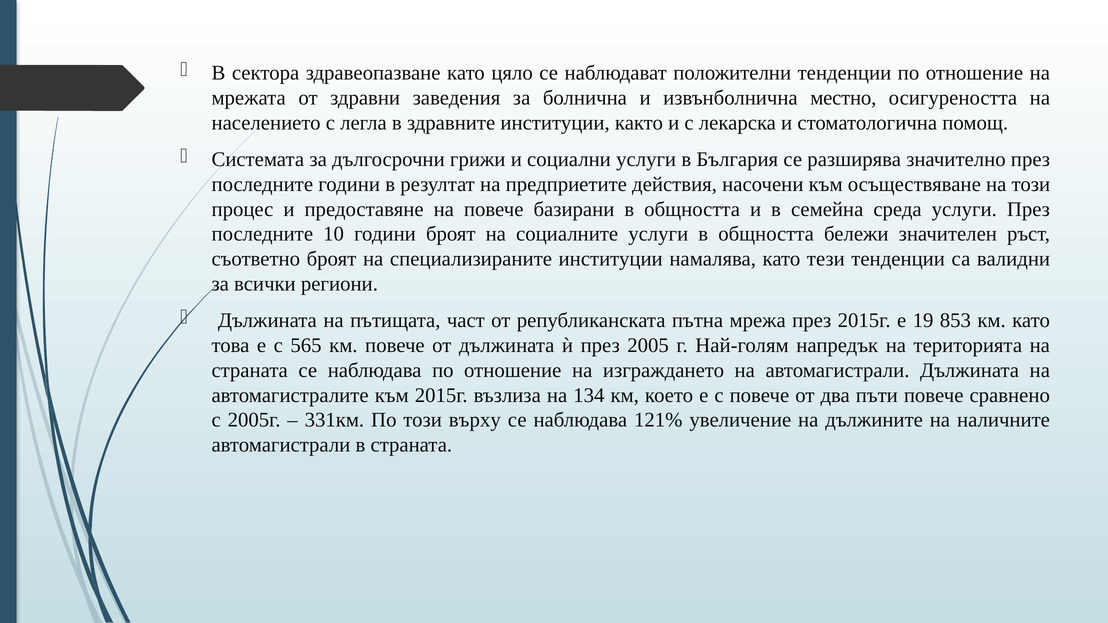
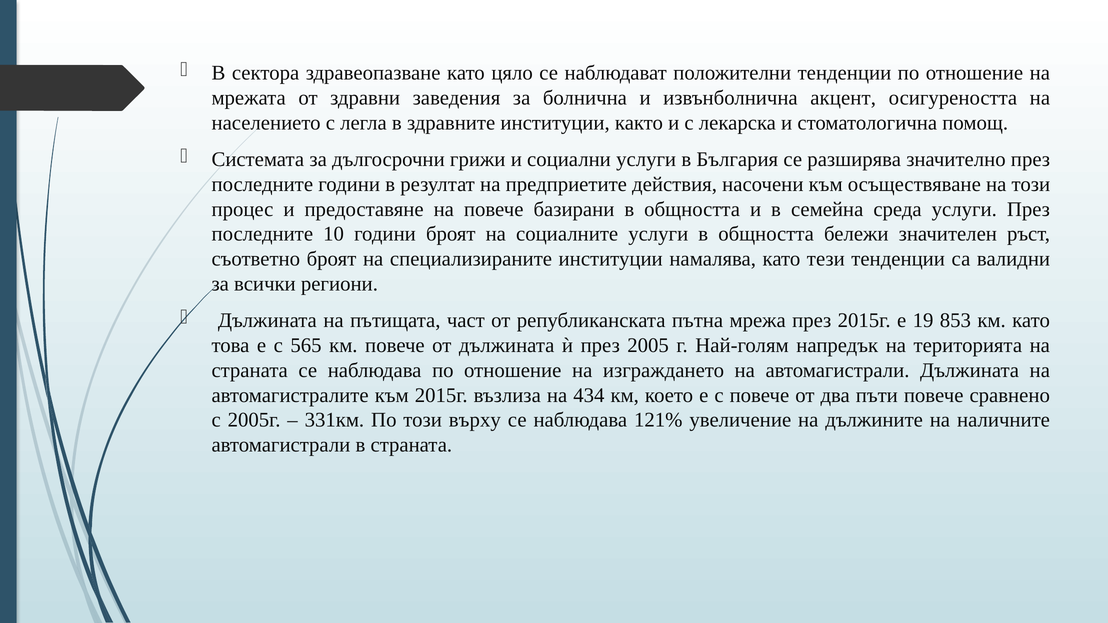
местно: местно -> акцент (843, 98)
134: 134 -> 434 (589, 395)
